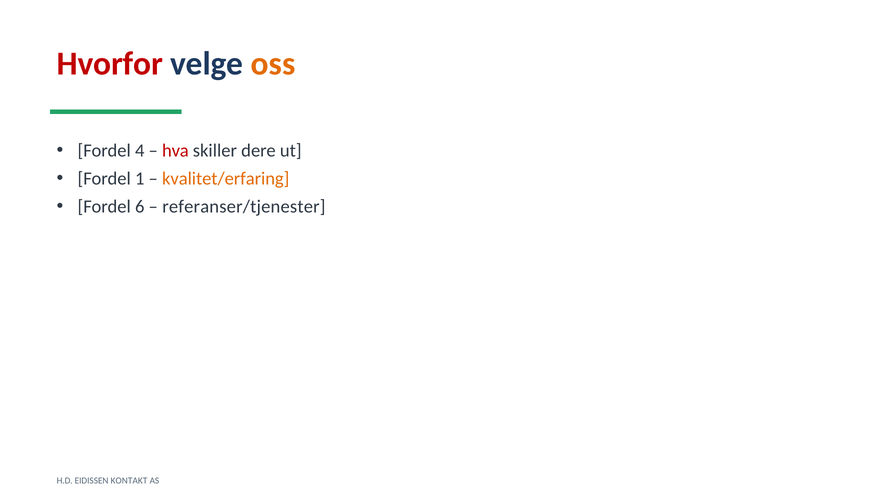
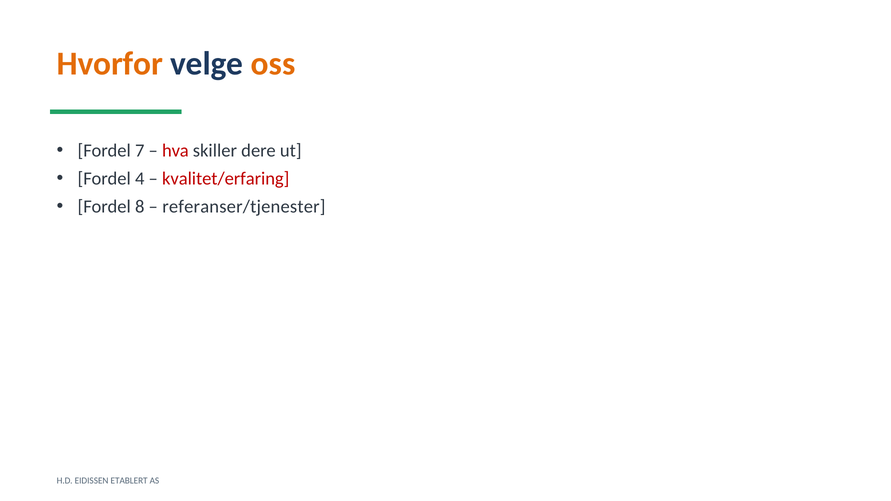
Hvorfor colour: red -> orange (110, 64)
4: 4 -> 7 (140, 151)
1: 1 -> 4 (140, 179)
kvalitet/erfaring colour: orange -> red (226, 179)
6: 6 -> 8 (140, 207)
KONTAKT: KONTAKT -> ETABLERT (129, 481)
